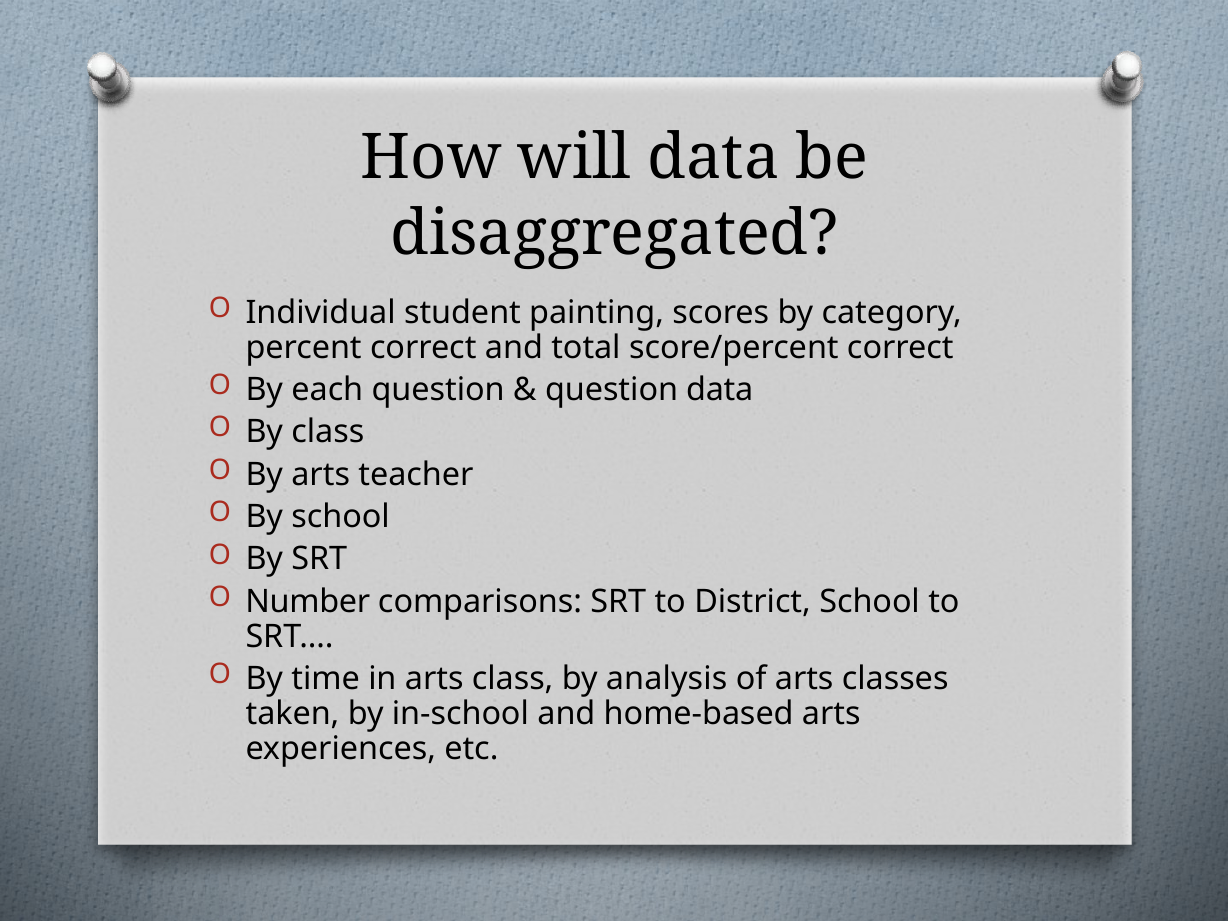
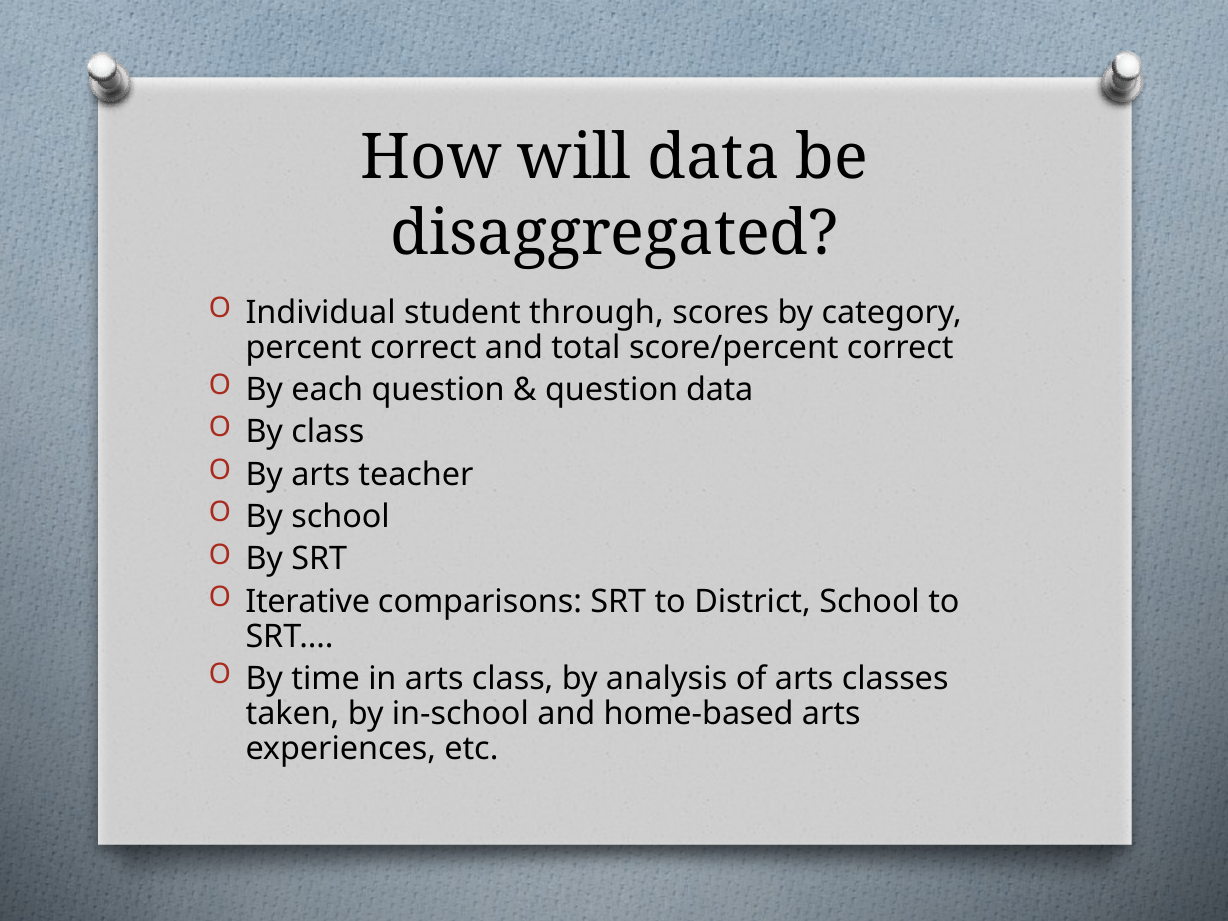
painting: painting -> through (597, 312)
Number: Number -> Iterative (308, 602)
